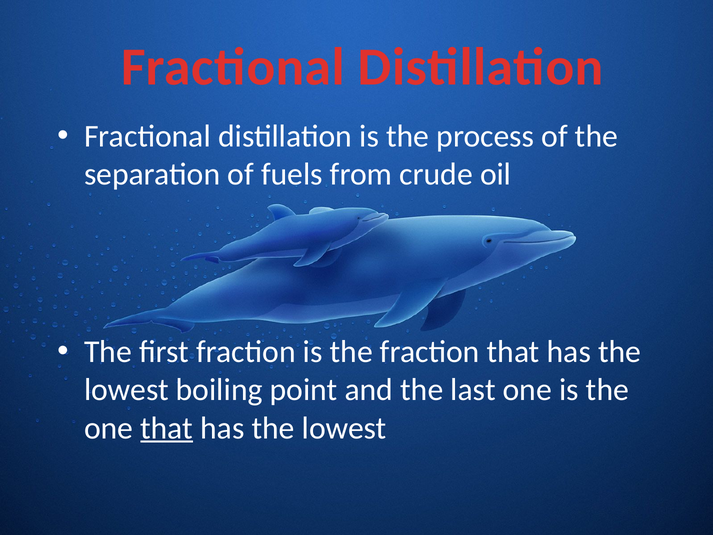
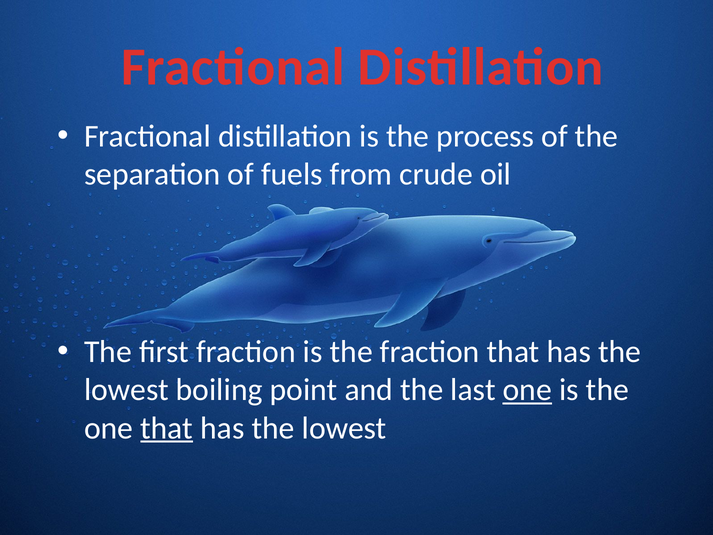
one underline: none -> present (527, 390)
